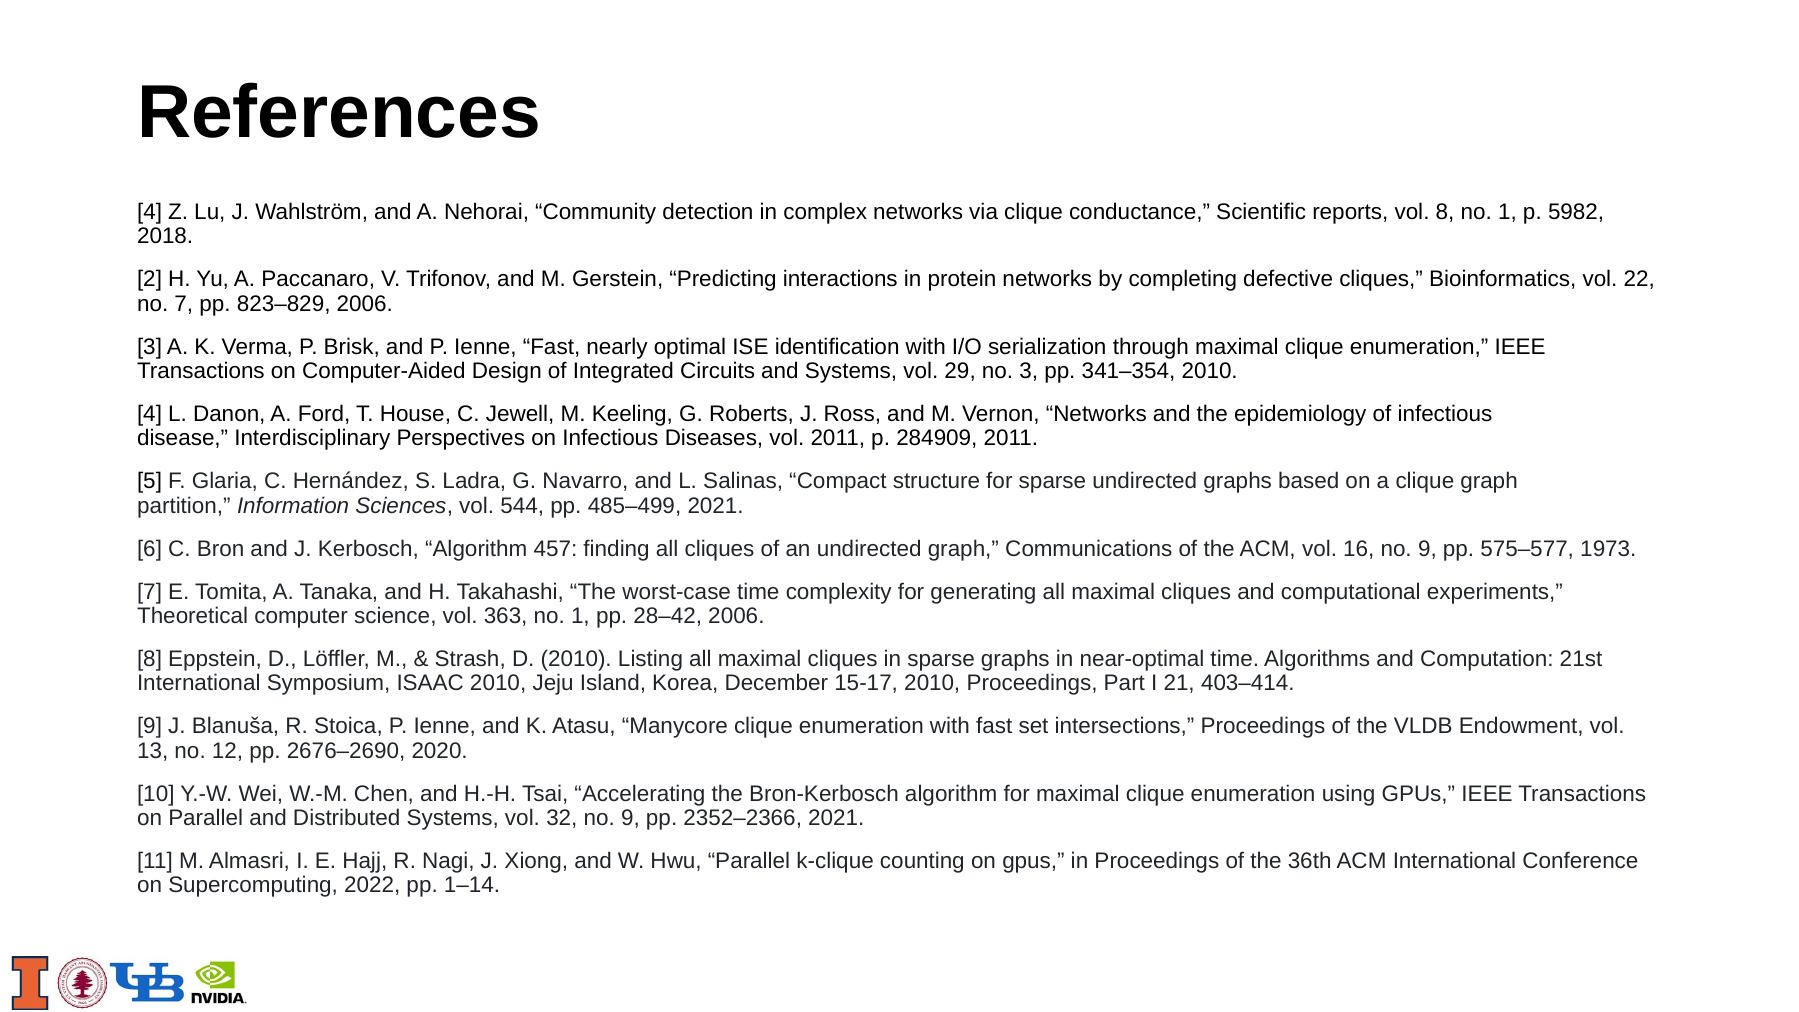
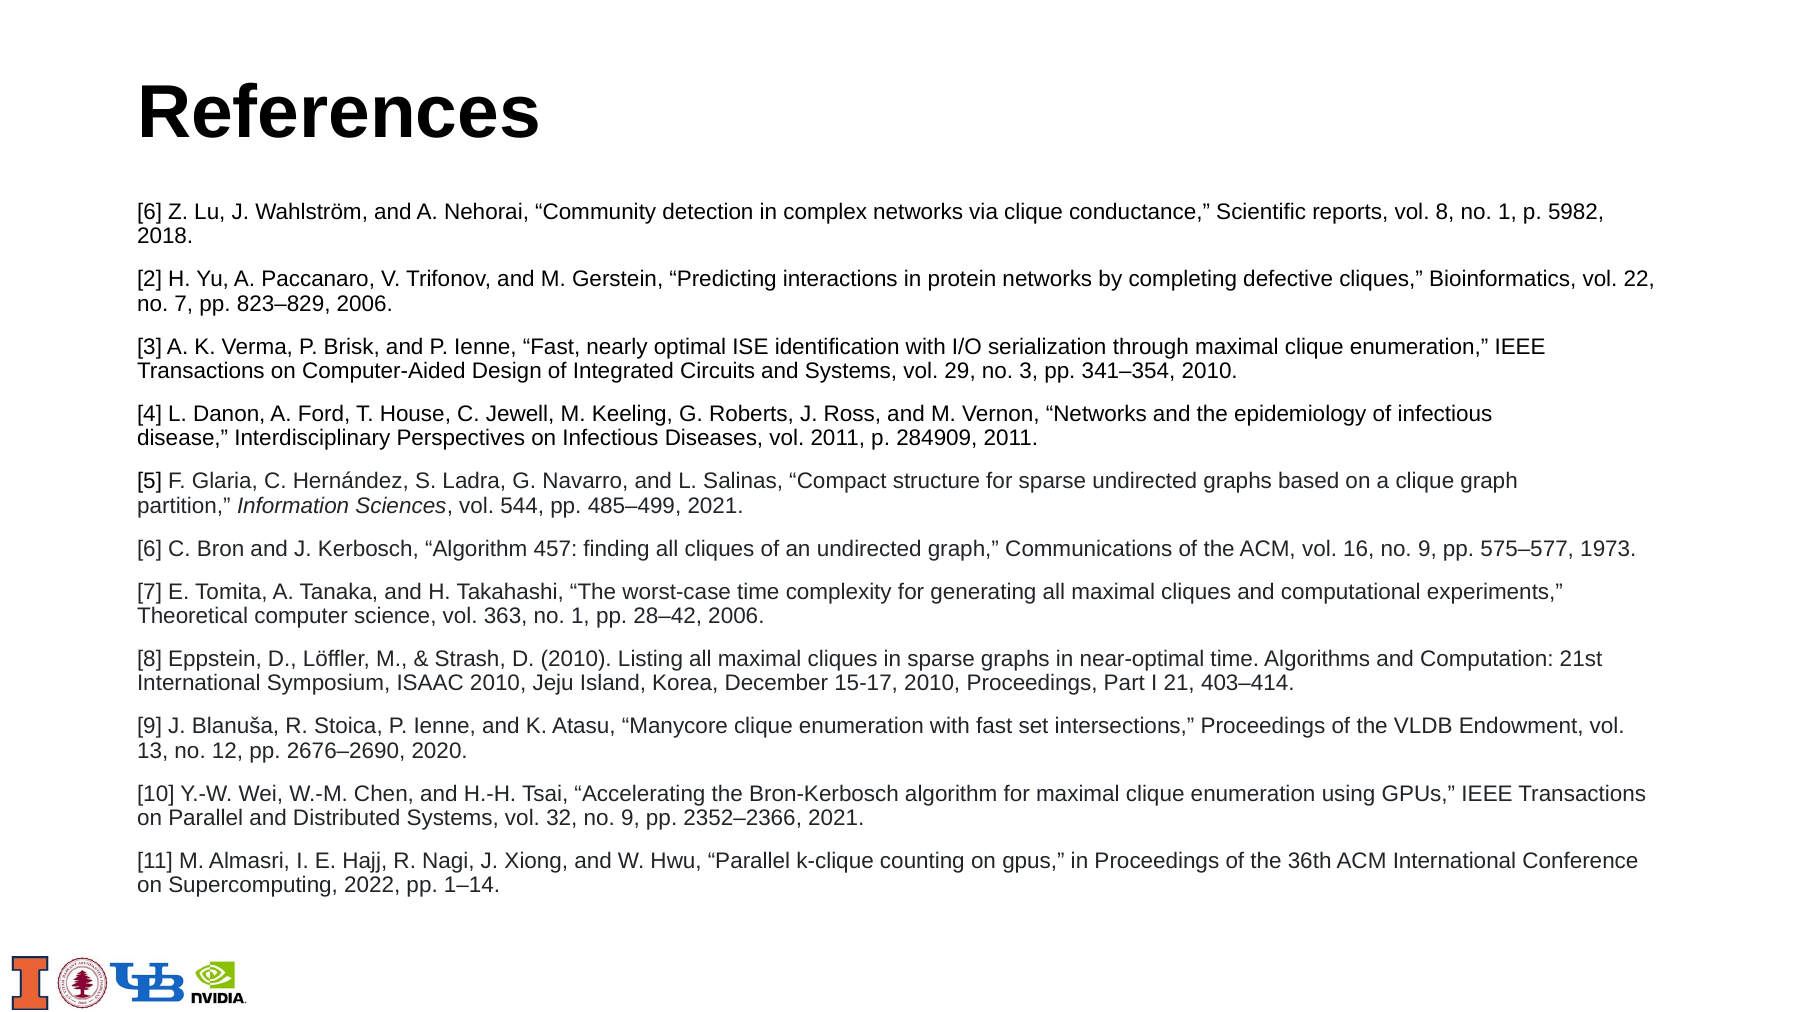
4: 4 -> 6 (150, 212)
